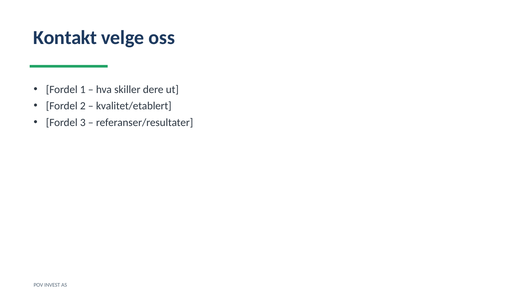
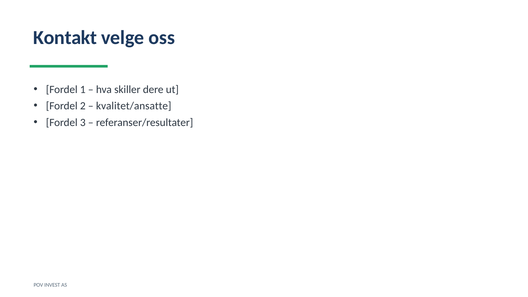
kvalitet/etablert: kvalitet/etablert -> kvalitet/ansatte (134, 106)
